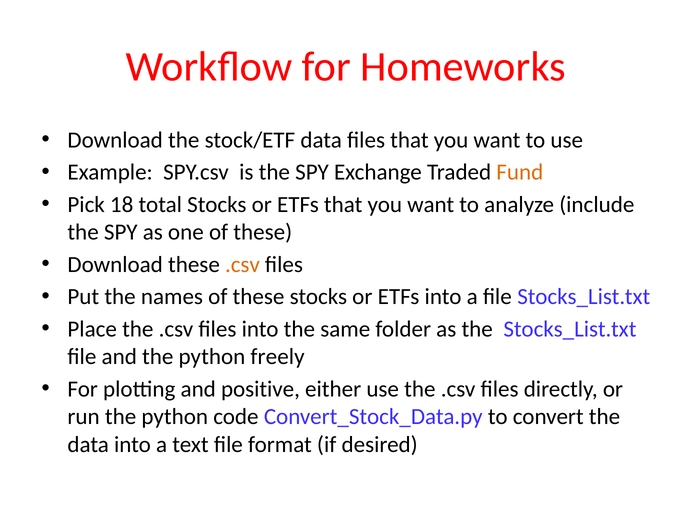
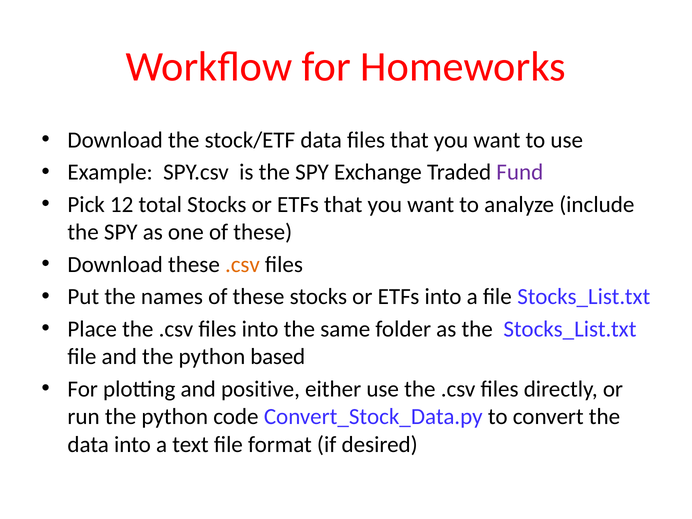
Fund colour: orange -> purple (520, 172)
18: 18 -> 12 (122, 205)
freely: freely -> based (278, 357)
